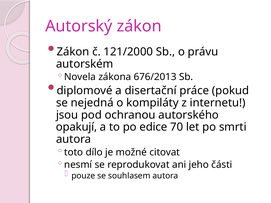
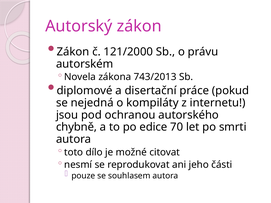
676/2013: 676/2013 -> 743/2013 (155, 77)
opakují: opakují -> chybně (77, 127)
